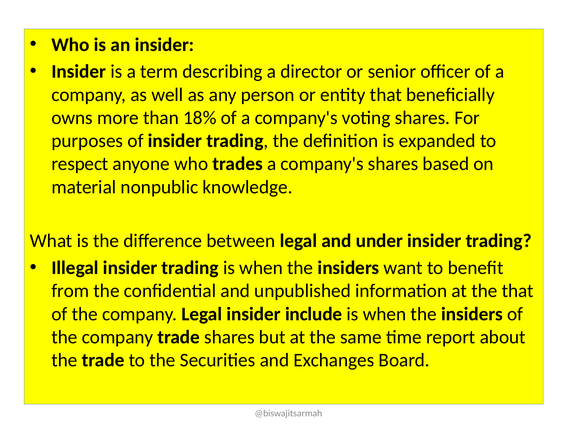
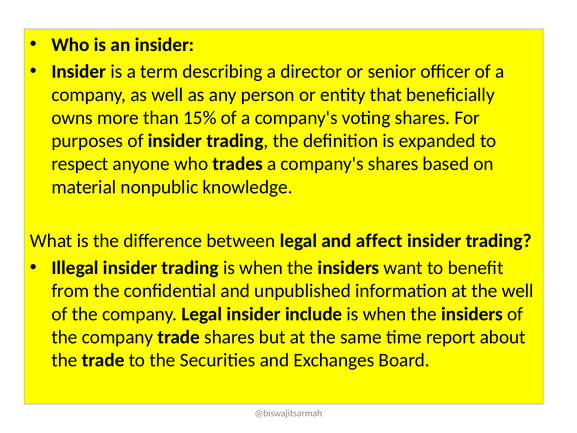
18%: 18% -> 15% (200, 118)
under: under -> affect (379, 241)
the that: that -> well (518, 291)
